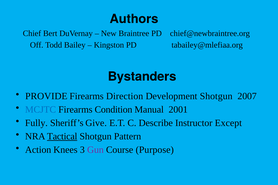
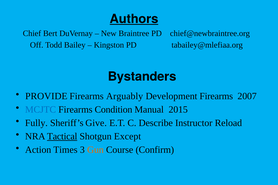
Authors underline: none -> present (134, 19)
Direction: Direction -> Arguably (125, 96)
Development Shotgun: Shotgun -> Firearms (216, 96)
2001: 2001 -> 2015 (178, 110)
Except: Except -> Reload (228, 123)
Pattern: Pattern -> Except (127, 137)
Knees: Knees -> Times (65, 150)
Gun colour: purple -> orange (95, 150)
Purpose: Purpose -> Confirm (155, 150)
